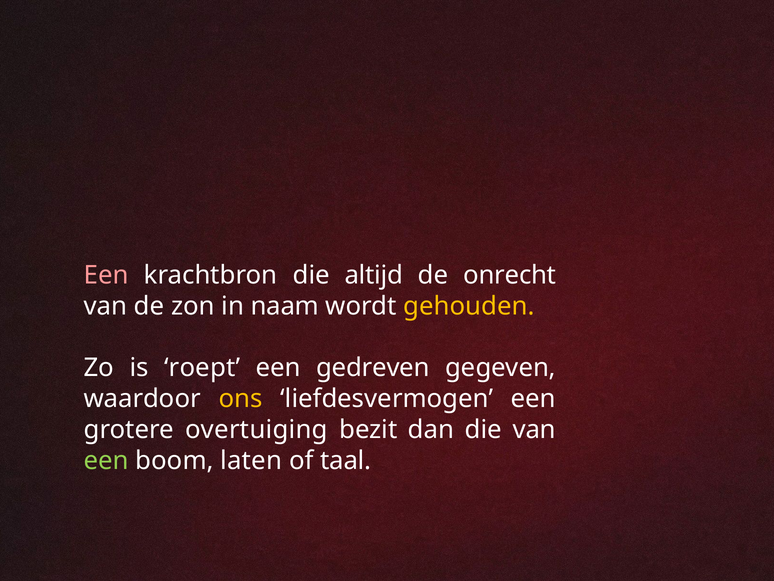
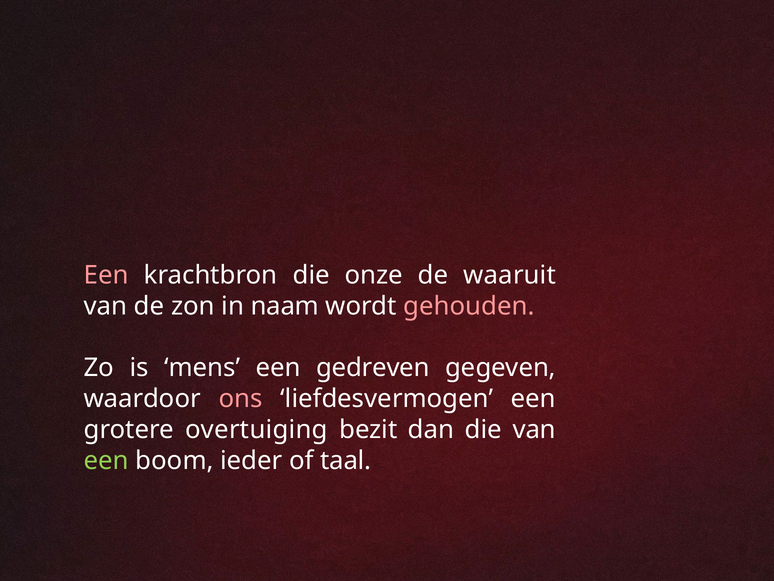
altijd: altijd -> onze (374, 275)
onrecht: onrecht -> waaruit (510, 275)
gehouden colour: yellow -> pink (469, 306)
roept: roept -> mens (202, 368)
ons colour: yellow -> pink (241, 399)
laten: laten -> ieder (251, 461)
